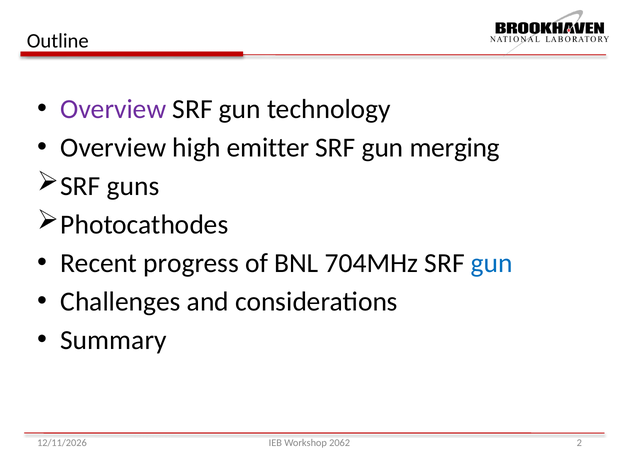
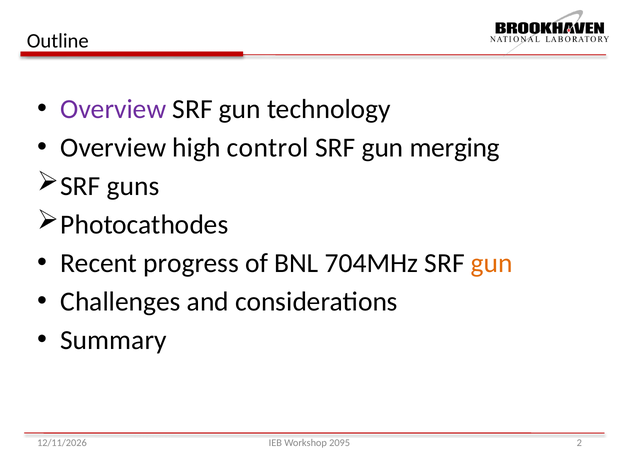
emitter: emitter -> control (268, 148)
gun colour: blue -> orange (492, 263)
2062: 2062 -> 2095 (340, 443)
